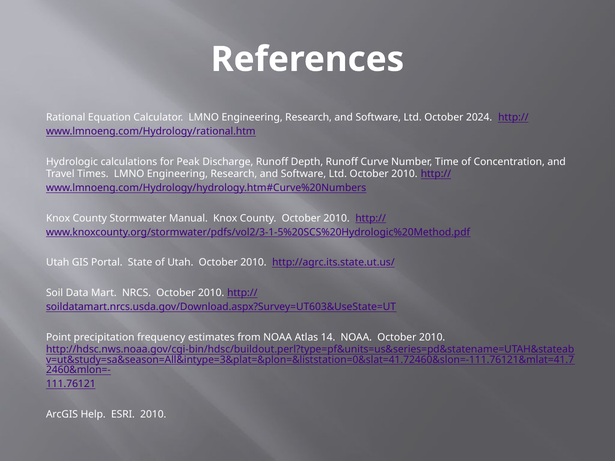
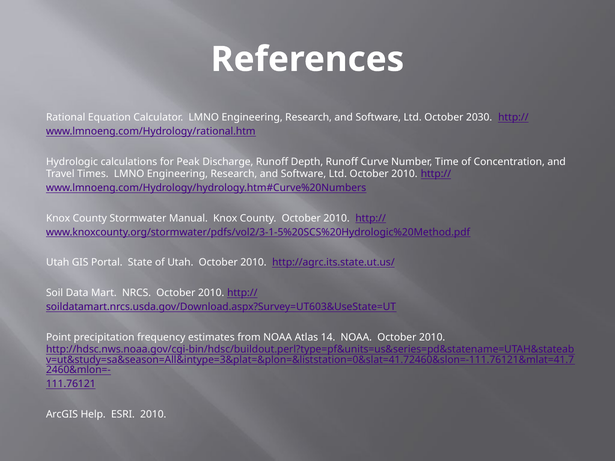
2024: 2024 -> 2030 (479, 118)
